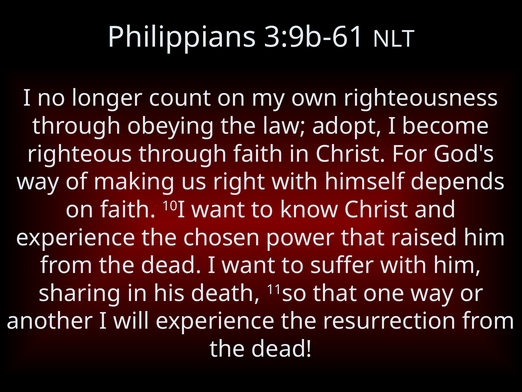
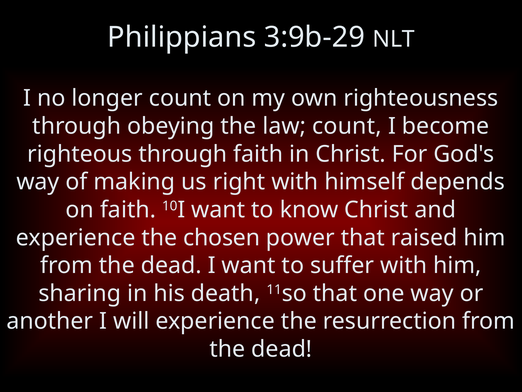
3:9b-61: 3:9b-61 -> 3:9b-29 (314, 37)
law adopt: adopt -> count (347, 126)
